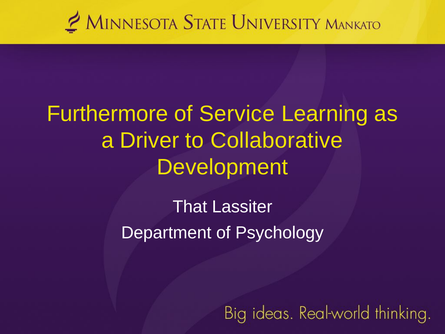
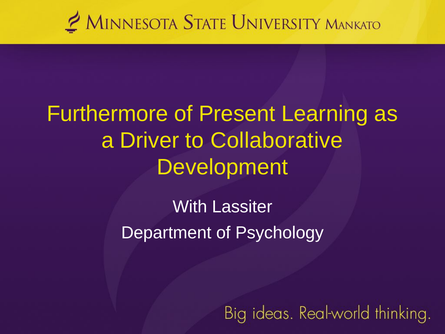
Service: Service -> Present (237, 114)
That: That -> With (190, 207)
